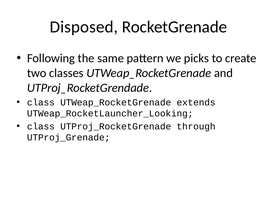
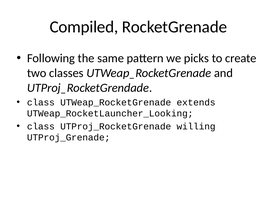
Disposed: Disposed -> Compiled (84, 27)
through: through -> willing (196, 126)
